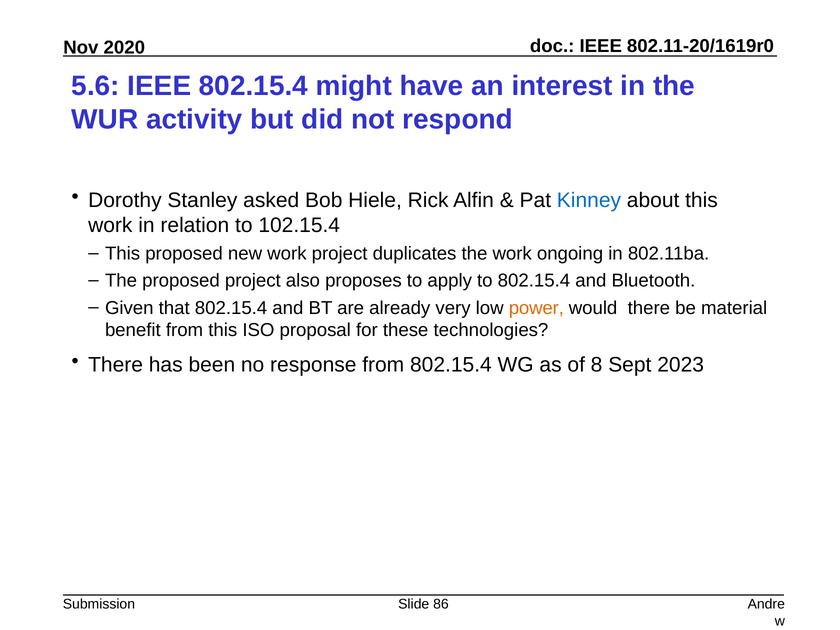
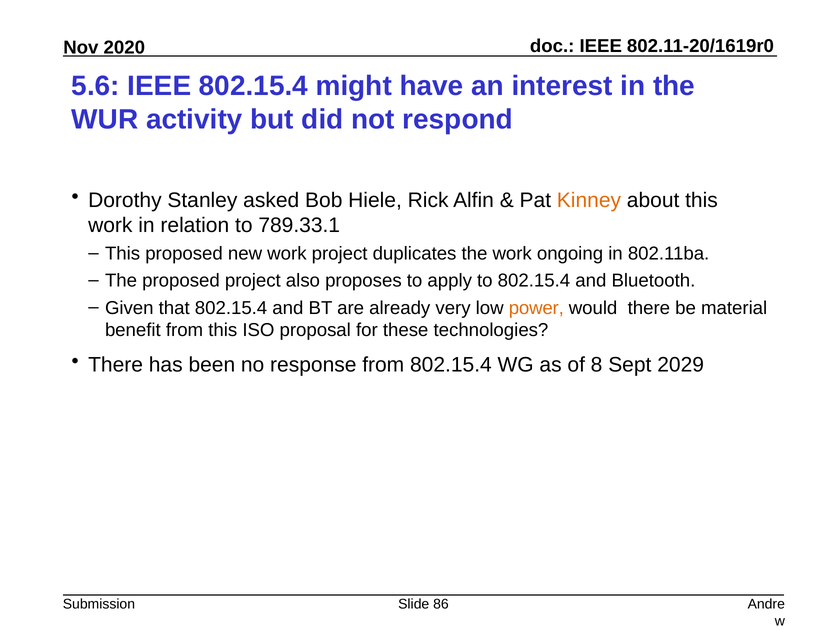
Kinney colour: blue -> orange (589, 200)
102.15.4: 102.15.4 -> 789.33.1 (299, 225)
2023: 2023 -> 2029 (681, 365)
